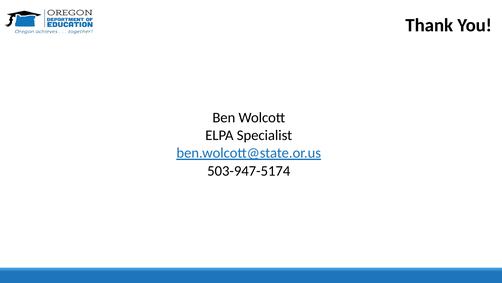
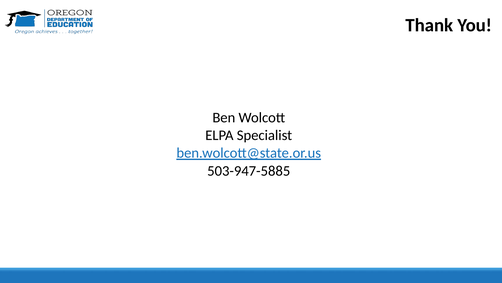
503-947-5174: 503-947-5174 -> 503-947-5885 (249, 171)
